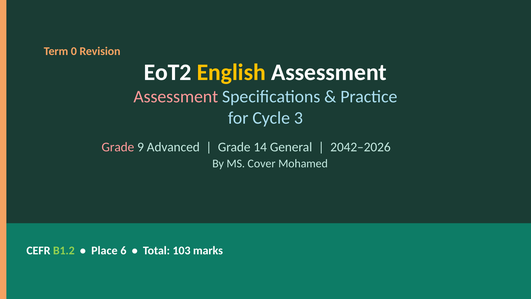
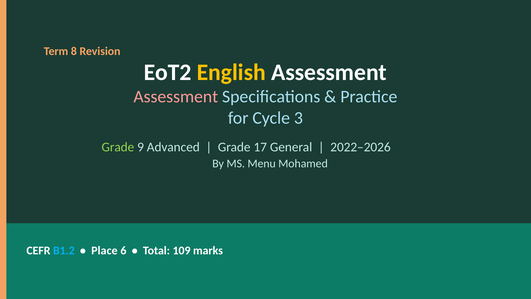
0: 0 -> 8 (74, 51)
Grade colour: pink -> light green (118, 147)
14: 14 -> 17 (260, 147)
2042–2026: 2042–2026 -> 2022–2026 (360, 147)
Cover: Cover -> Menu (262, 163)
B1.2 colour: light green -> light blue (64, 250)
103: 103 -> 109 (182, 250)
